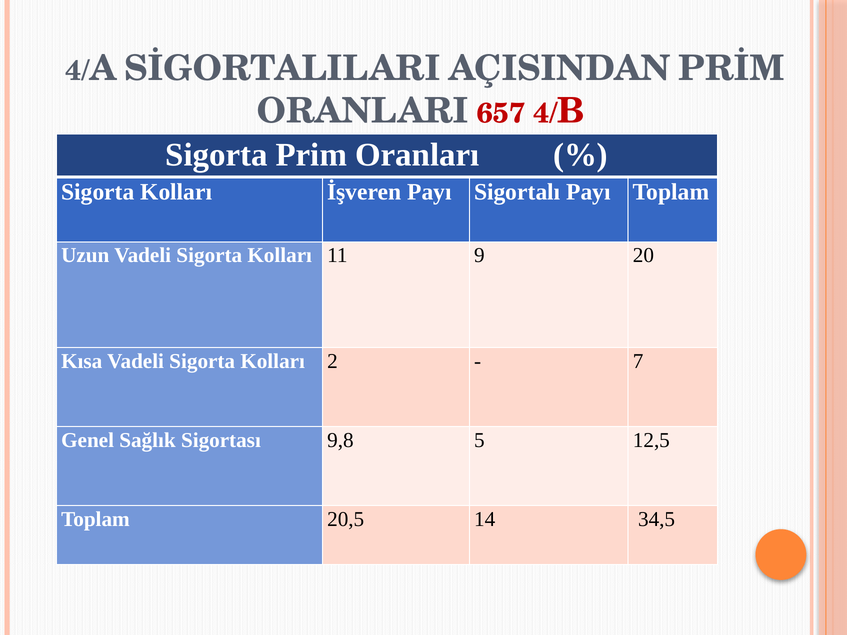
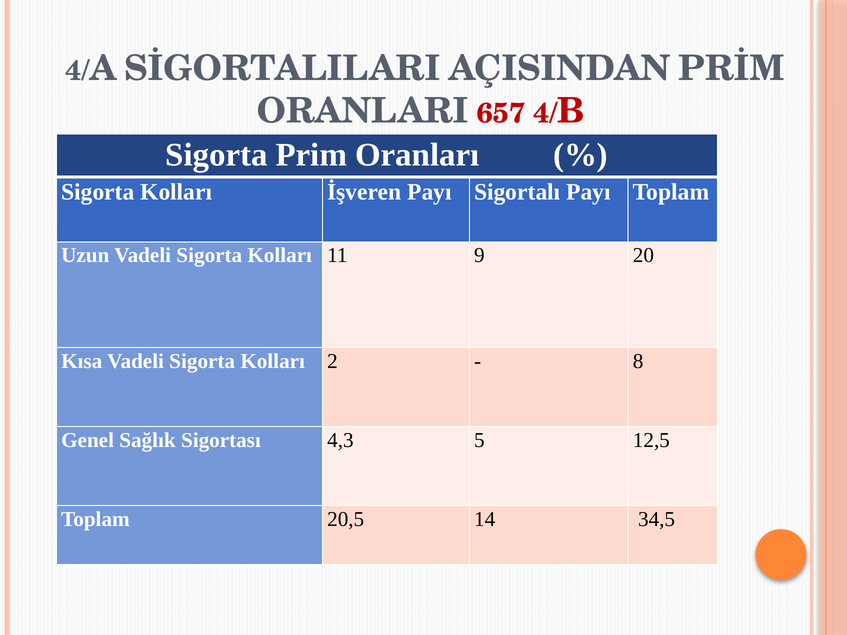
7: 7 -> 8 (638, 361)
9,8: 9,8 -> 4,3 (340, 440)
